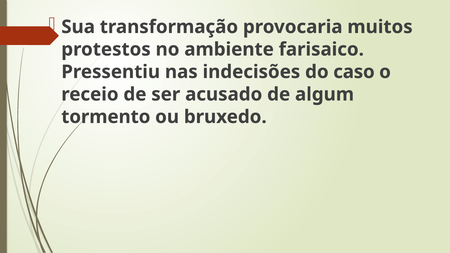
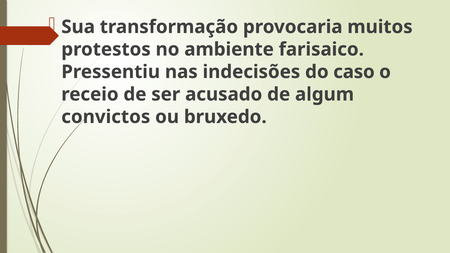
tormento: tormento -> convictos (106, 117)
